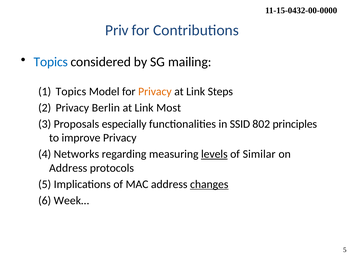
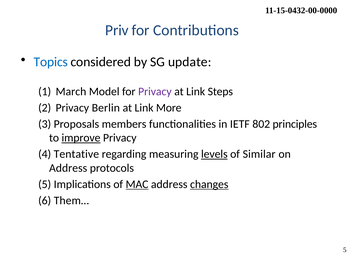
mailing: mailing -> update (190, 62)
Topics: Topics -> March (71, 91)
Privacy colour: orange -> purple (155, 91)
Most: Most -> More (169, 108)
especially: especially -> members (124, 124)
SSID: SSID -> IETF (240, 124)
improve underline: none -> present (81, 138)
Networks: Networks -> Tentative (76, 154)
MAC underline: none -> present (137, 184)
Week…: Week… -> Them… (71, 200)
